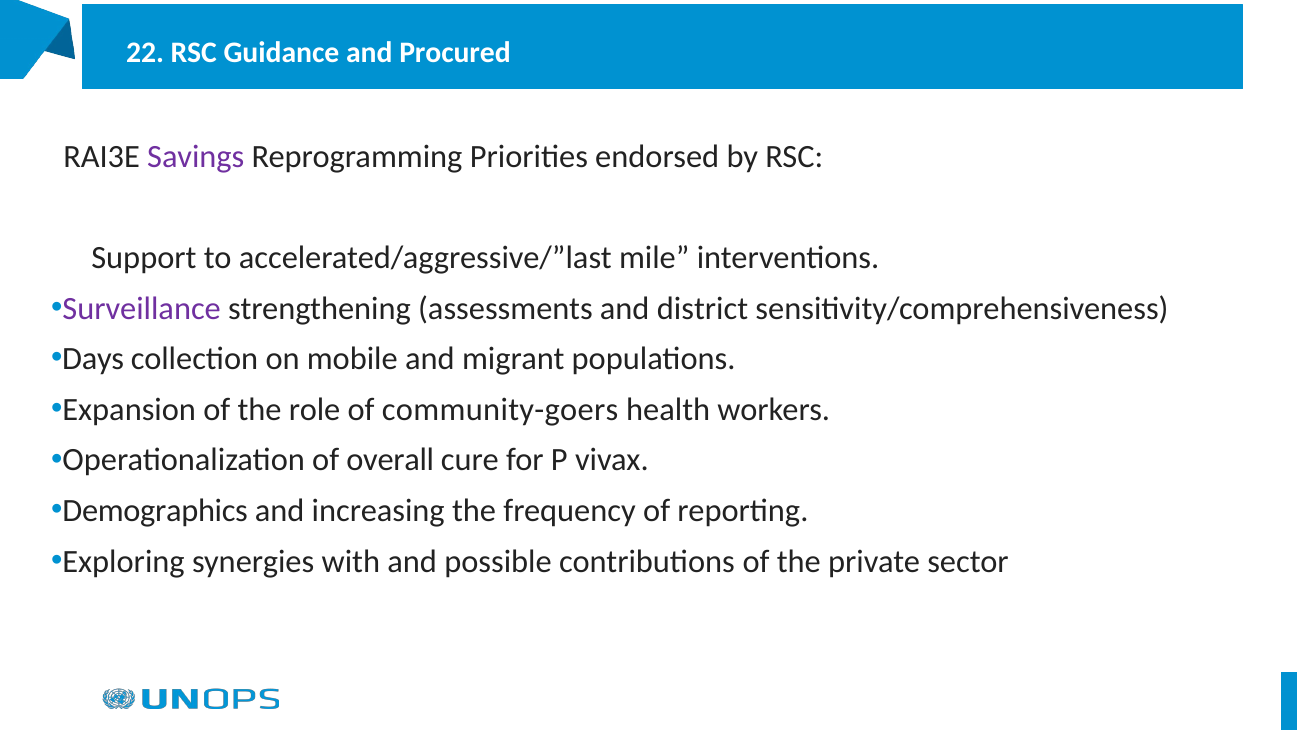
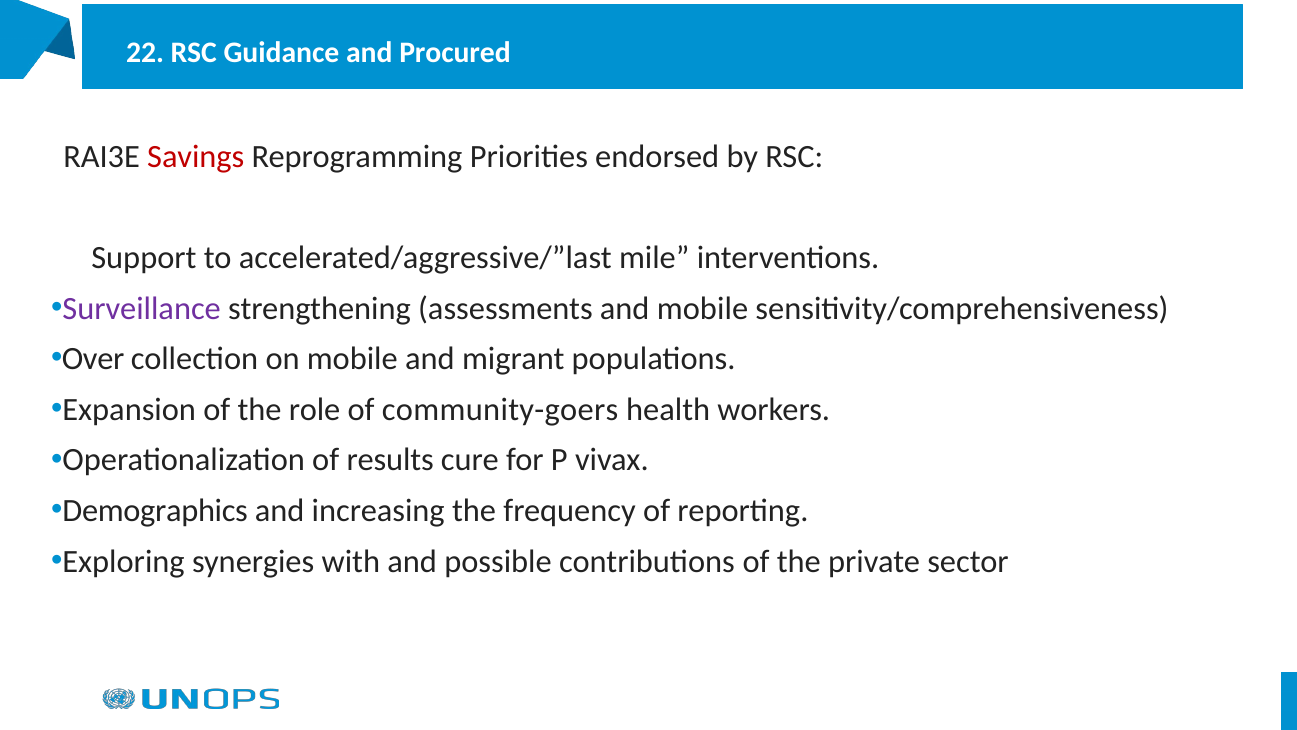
Savings colour: purple -> red (196, 157)
and district: district -> mobile (703, 308)
Days: Days -> Over (93, 359)
overall: overall -> results (390, 460)
